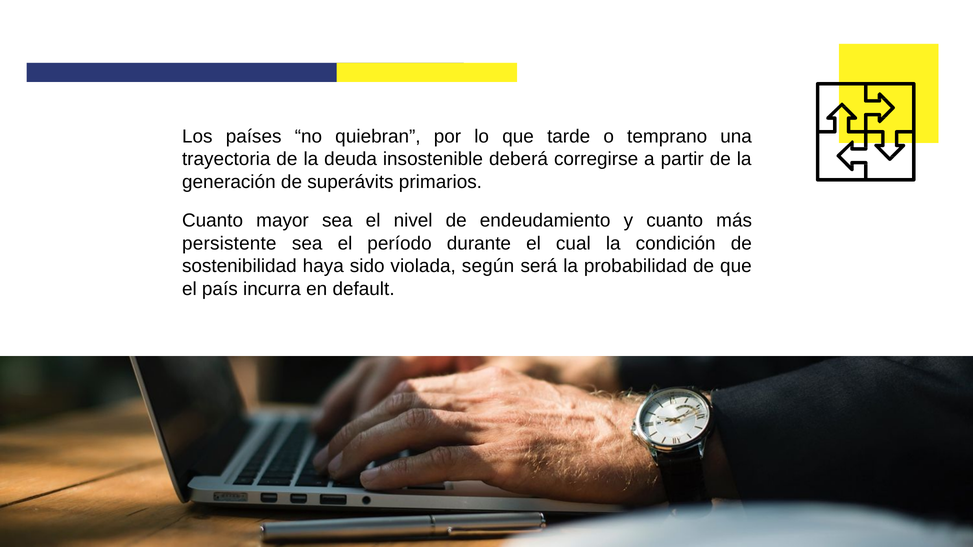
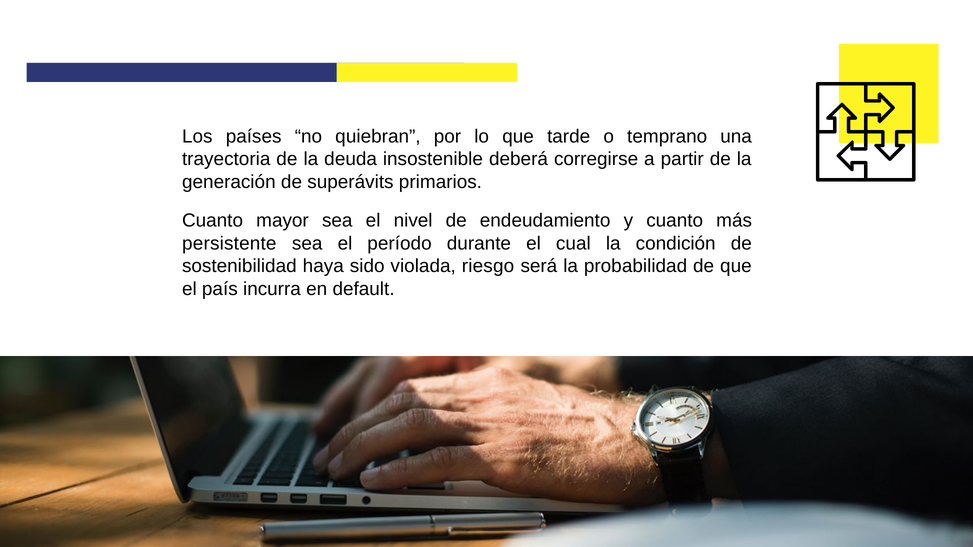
según: según -> riesgo (488, 266)
